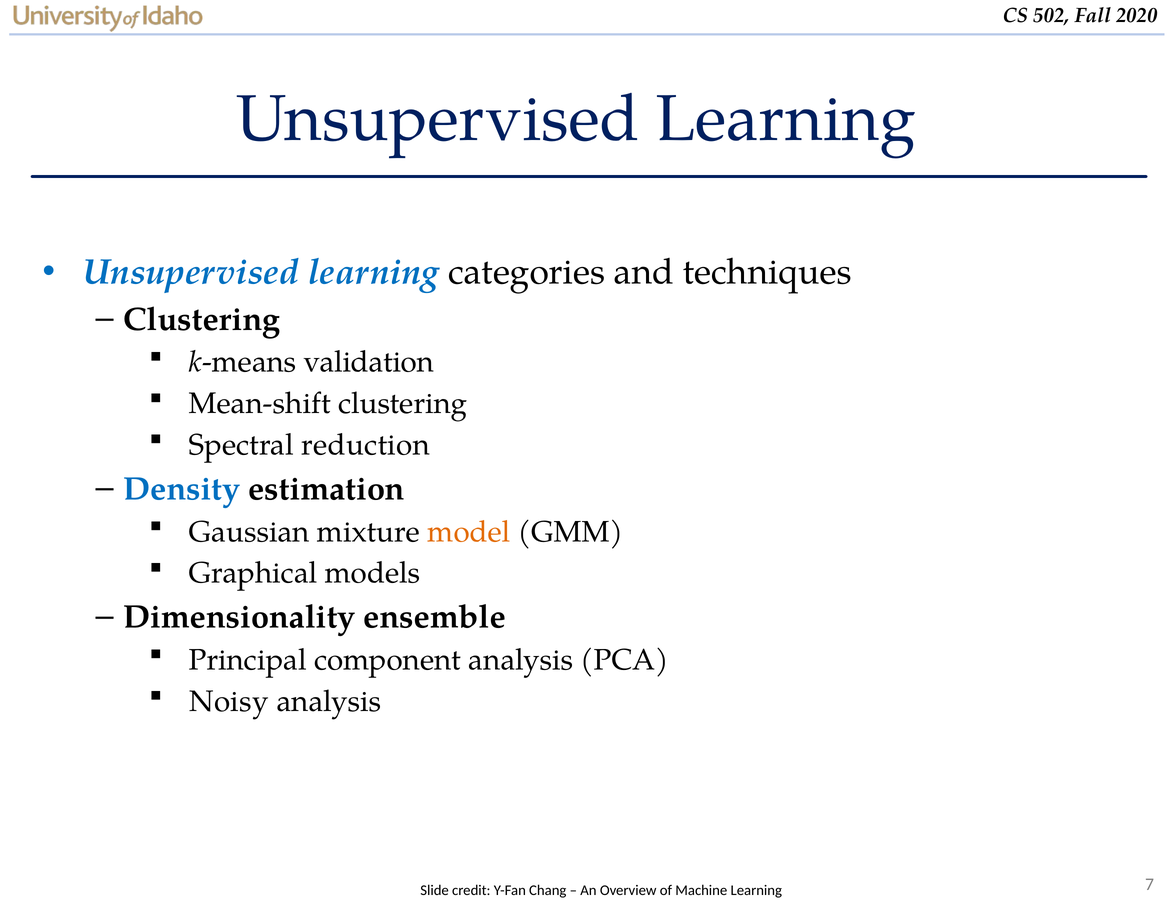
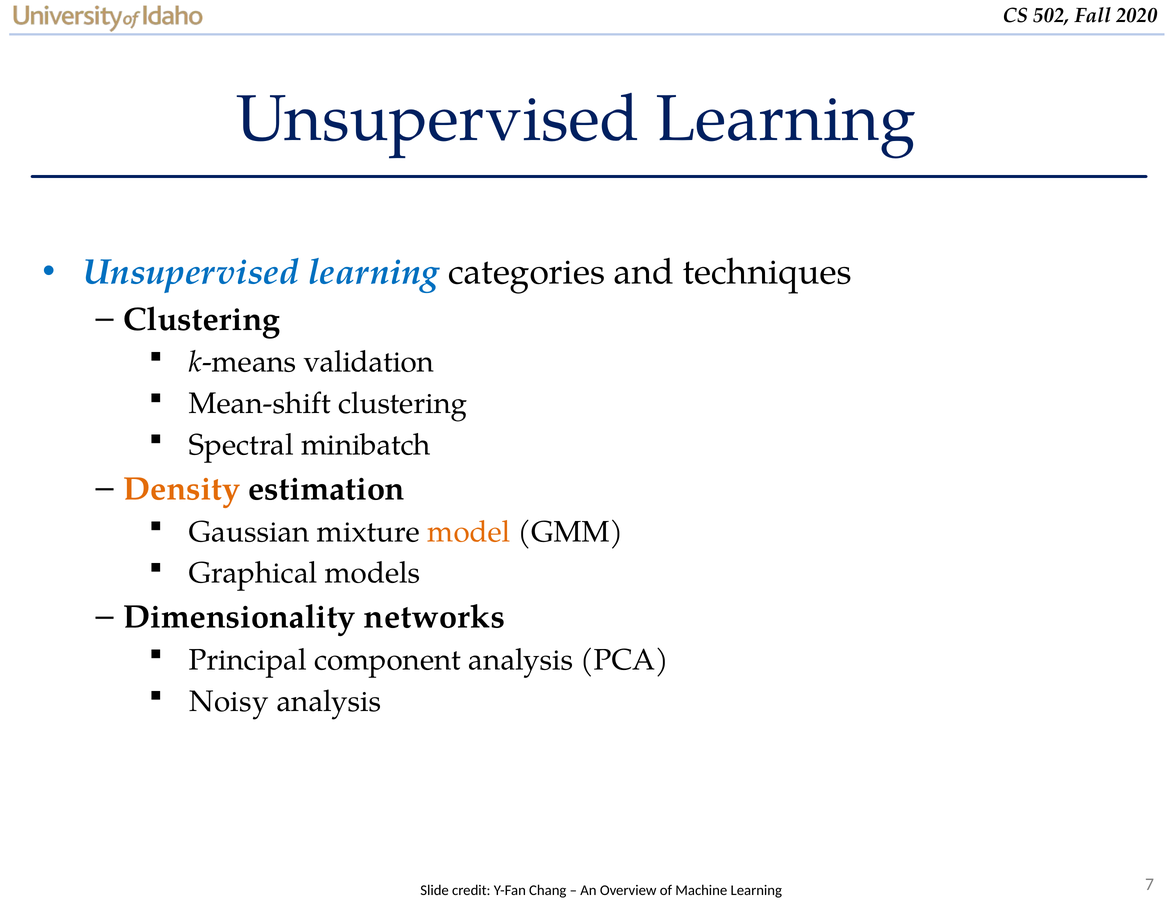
reduction: reduction -> minibatch (366, 445)
Density colour: blue -> orange (182, 489)
ensemble: ensemble -> networks (434, 617)
